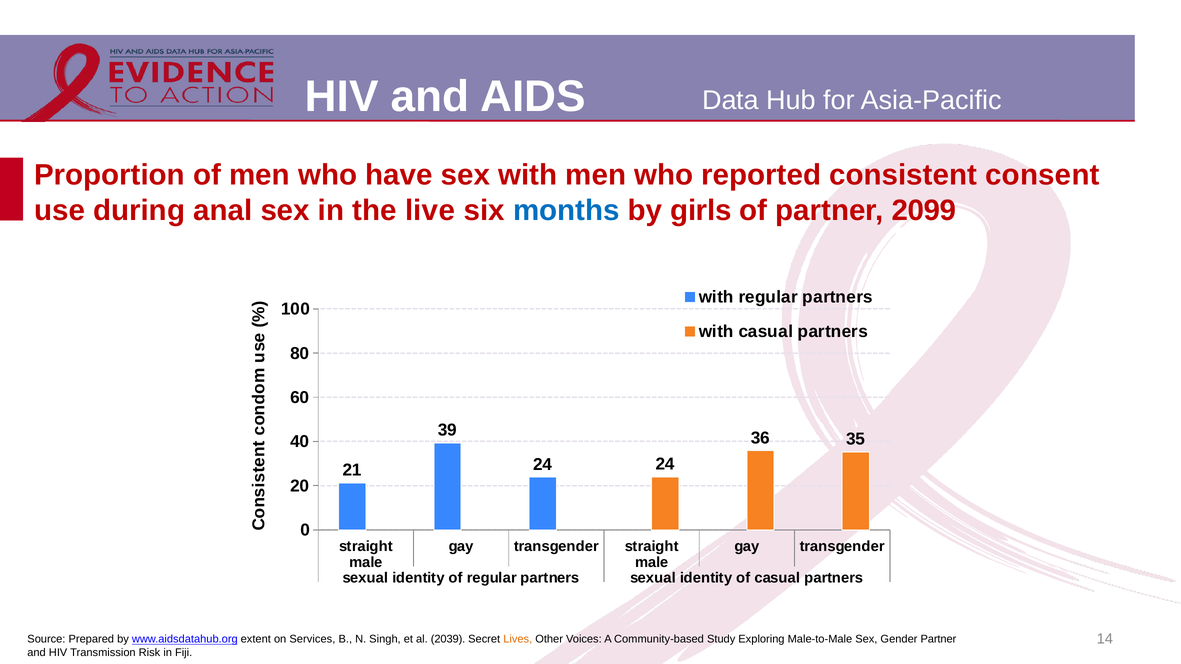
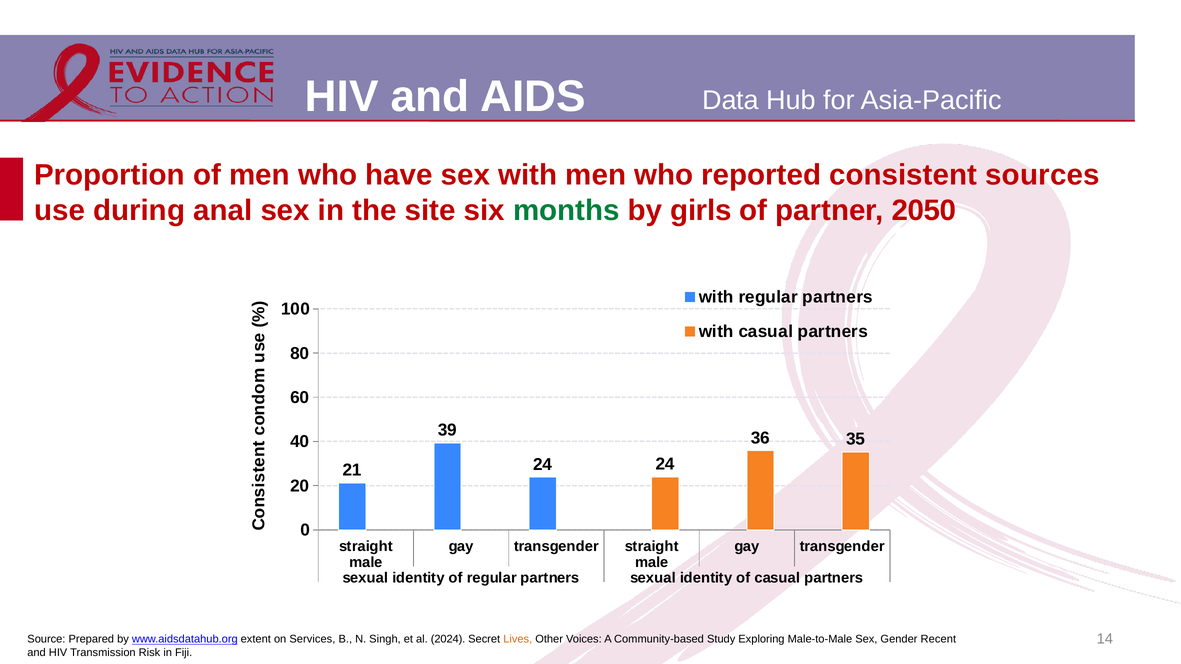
consent: consent -> sources (1042, 175)
live: live -> site (430, 210)
months colour: blue -> green (566, 210)
2099: 2099 -> 2050 (924, 210)
2039: 2039 -> 2024 (448, 640)
Gender Partner: Partner -> Recent (938, 640)
